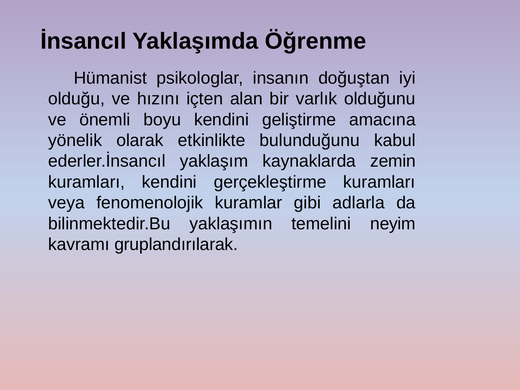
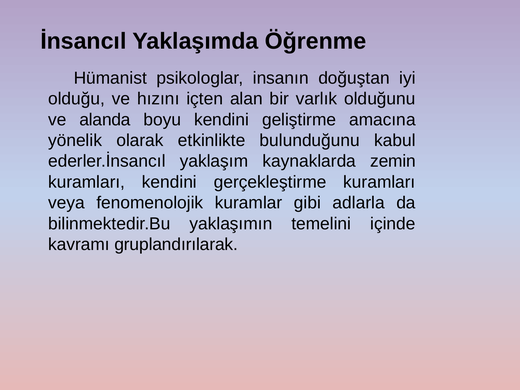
önemli: önemli -> alanda (105, 120)
neyim: neyim -> içinde (393, 224)
